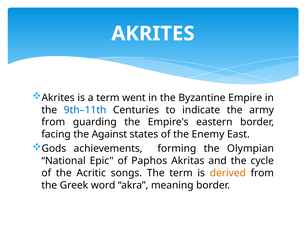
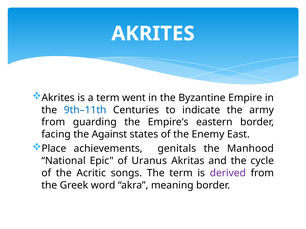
Gods: Gods -> Place (54, 149)
forming: forming -> genitals (177, 149)
Olympian: Olympian -> Manhood (250, 149)
Paphos: Paphos -> Uranus (149, 161)
derived colour: orange -> purple (228, 173)
